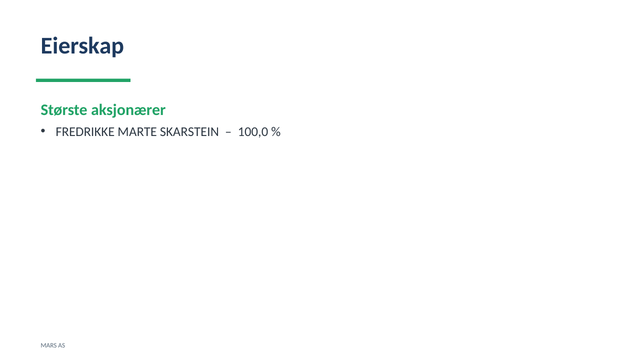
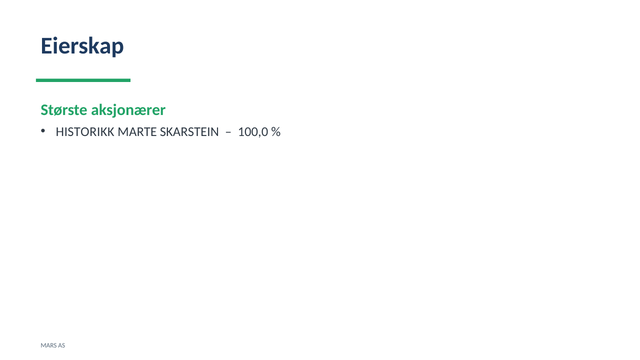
FREDRIKKE: FREDRIKKE -> HISTORIKK (85, 132)
